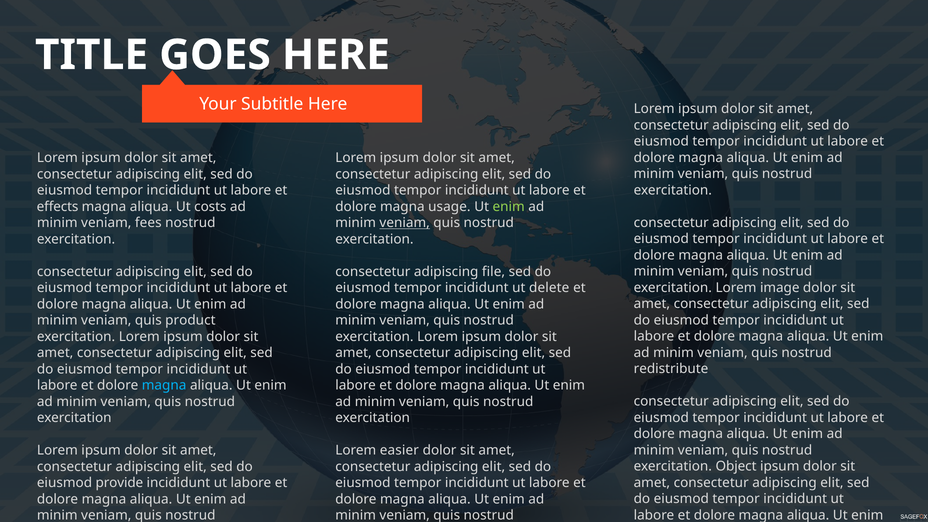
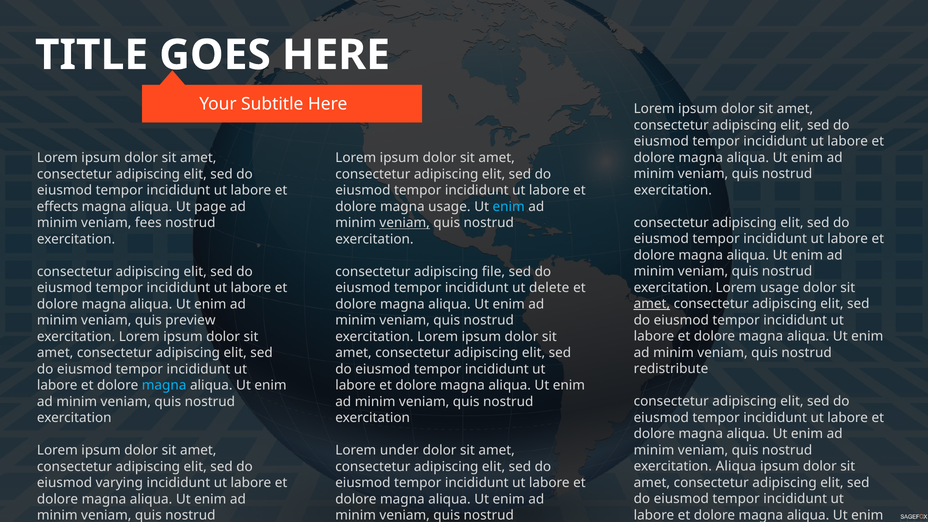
costs: costs -> page (210, 207)
enim colour: light green -> light blue (509, 207)
Lorem image: image -> usage (780, 288)
amet underline: none -> present (652, 304)
product: product -> preview (190, 321)
easier: easier -> under (399, 451)
exercitation Object: Object -> Aliqua (736, 466)
provide: provide -> varying (119, 483)
